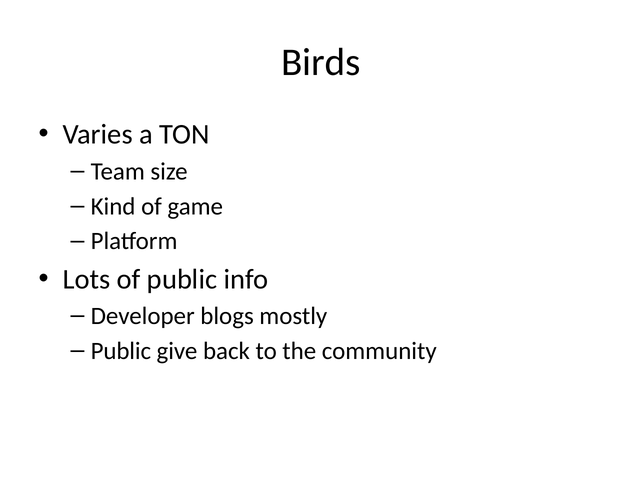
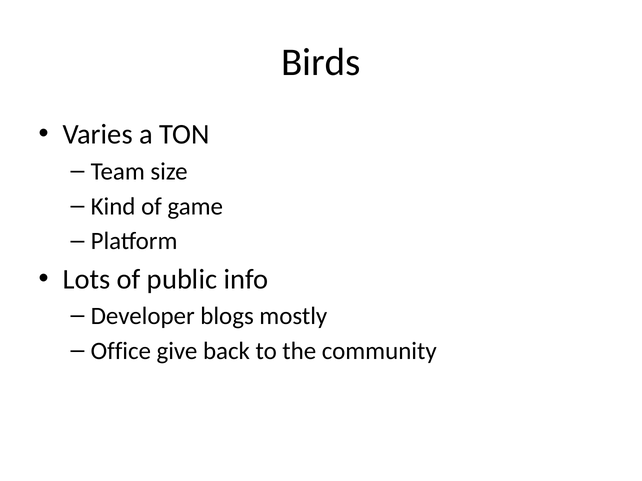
Public: Public -> Office (121, 351)
